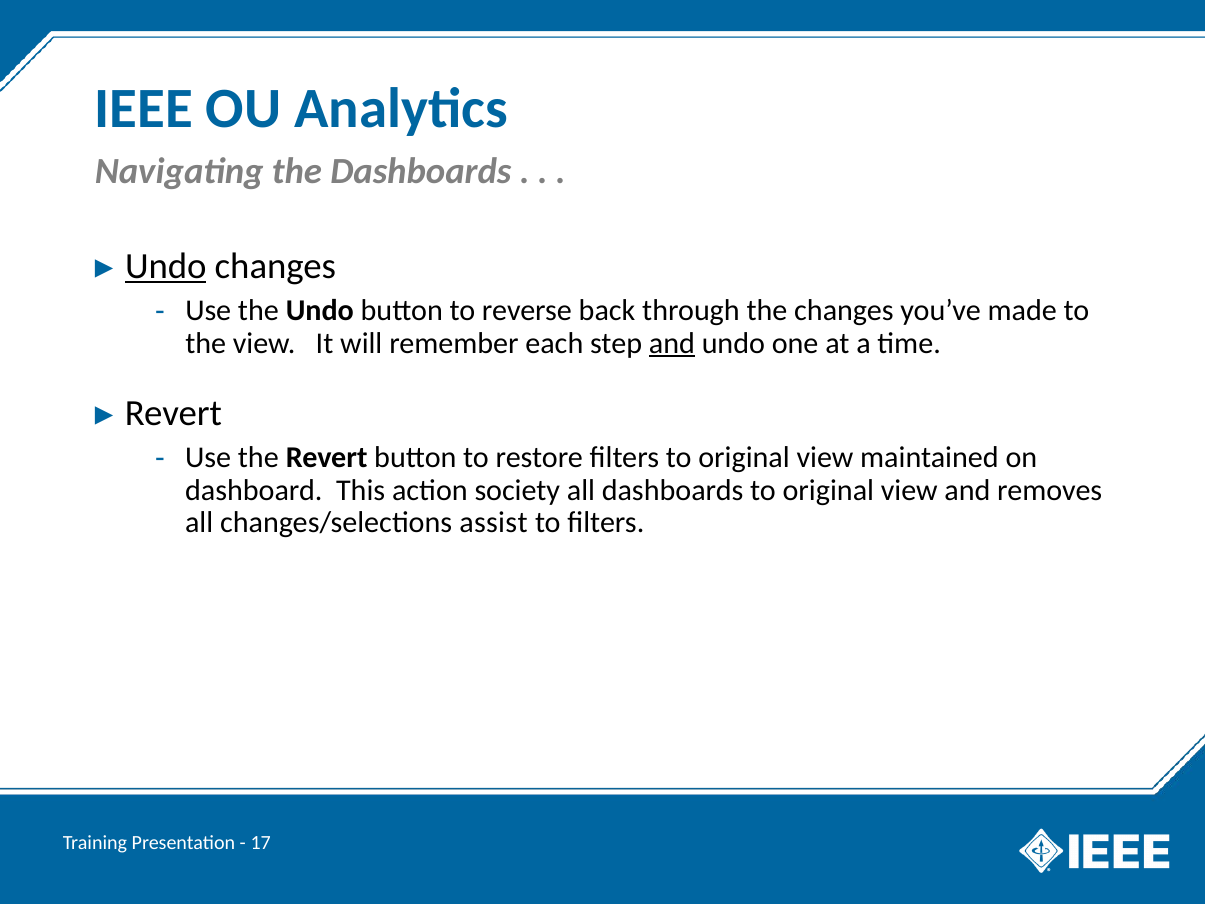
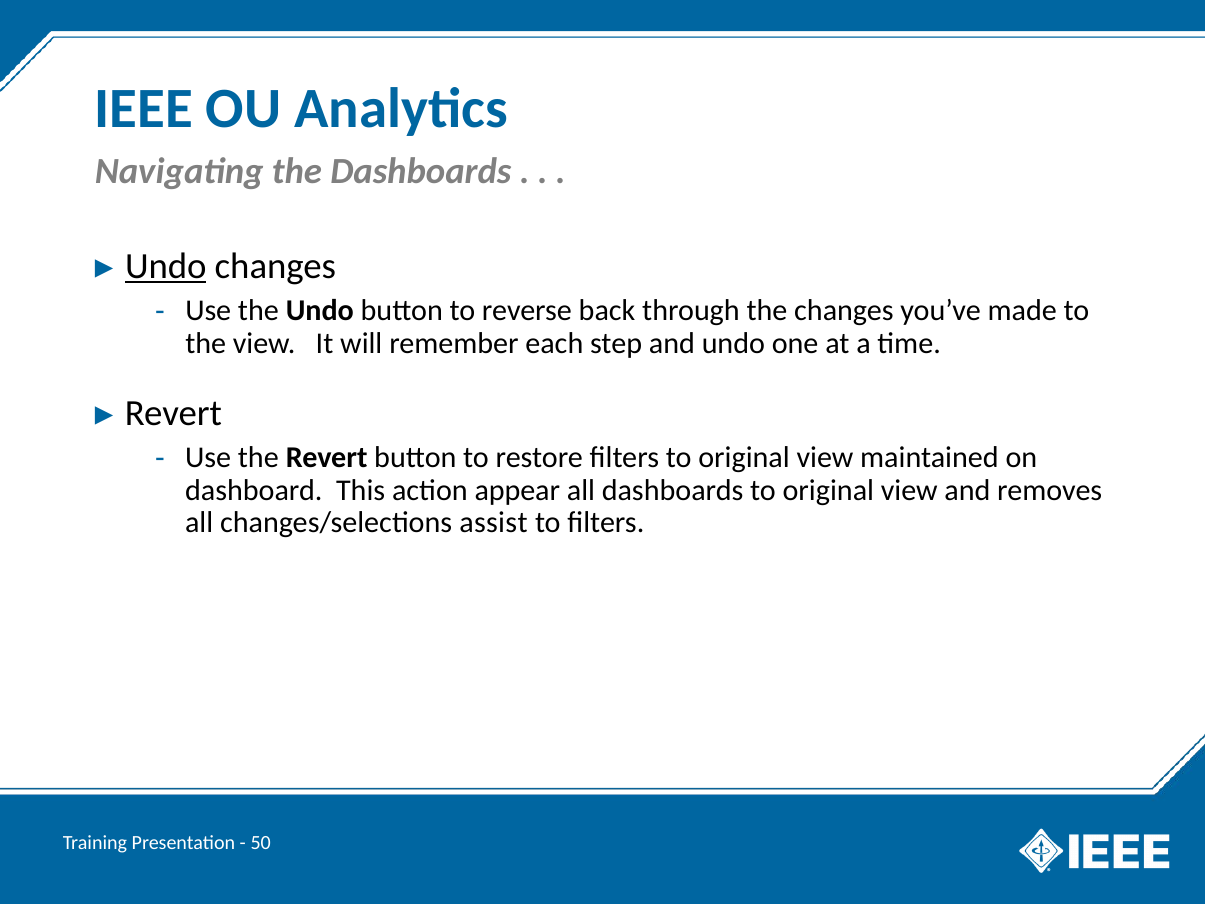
and underline: present -> none (672, 343)
society: society -> appear (517, 490)
17: 17 -> 50 (261, 843)
